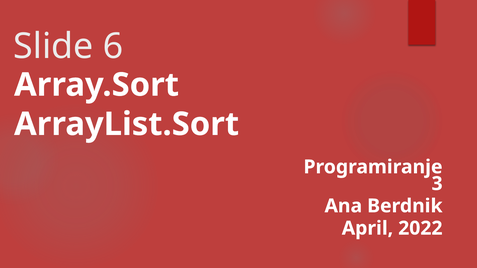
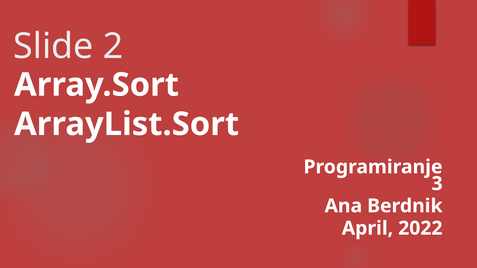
6: 6 -> 2 (113, 46)
